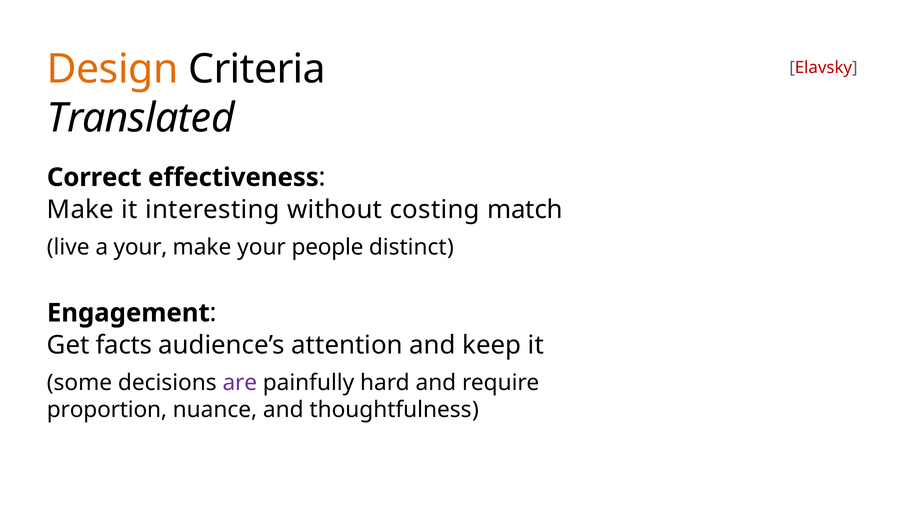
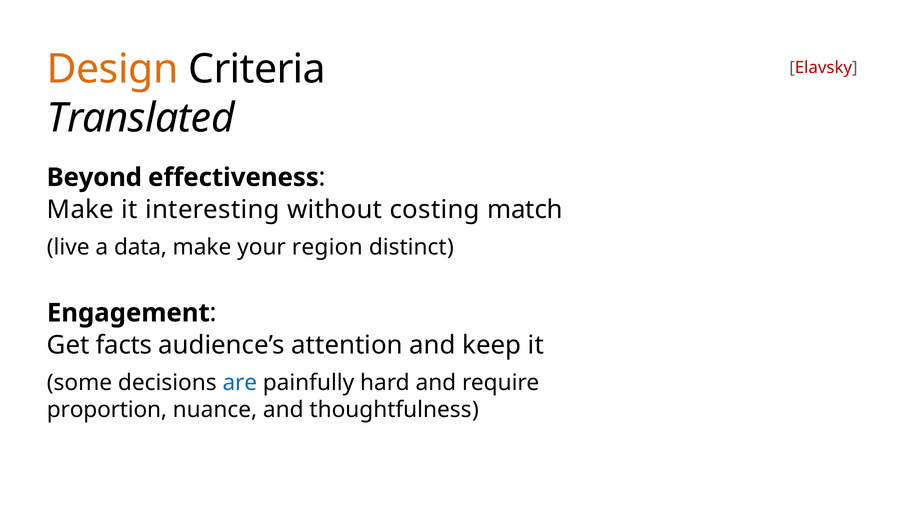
Correct: Correct -> Beyond (94, 178)
a your: your -> data (140, 247)
people: people -> region (327, 247)
are colour: purple -> blue (240, 383)
